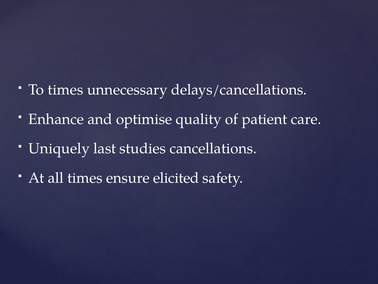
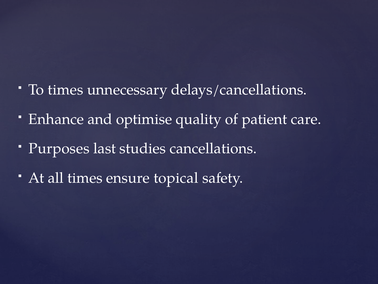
Uniquely: Uniquely -> Purposes (59, 148)
elicited: elicited -> topical (176, 178)
